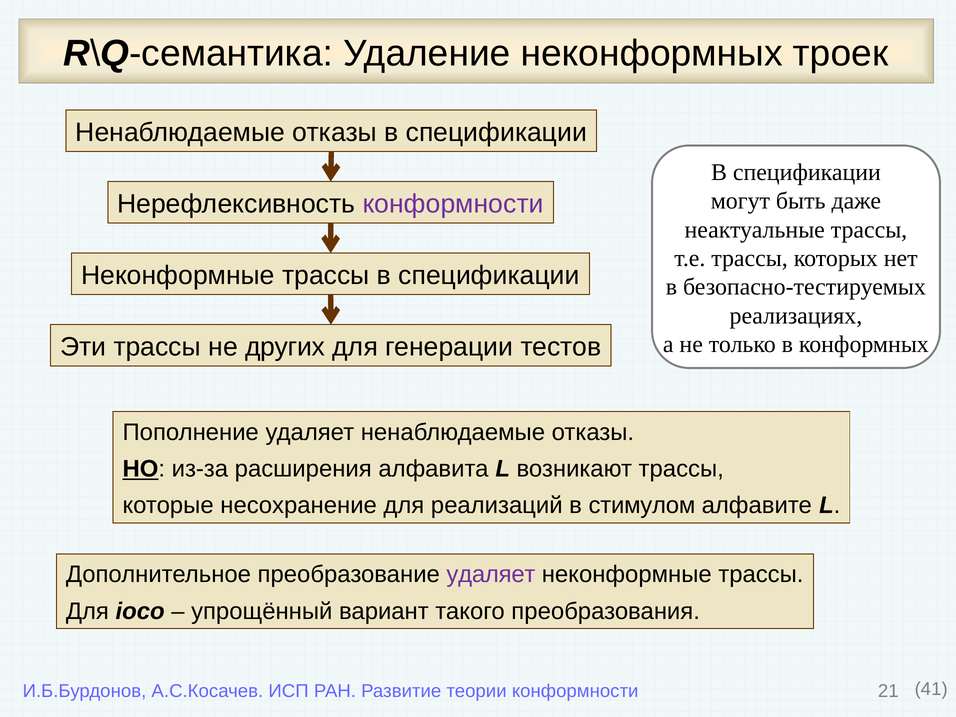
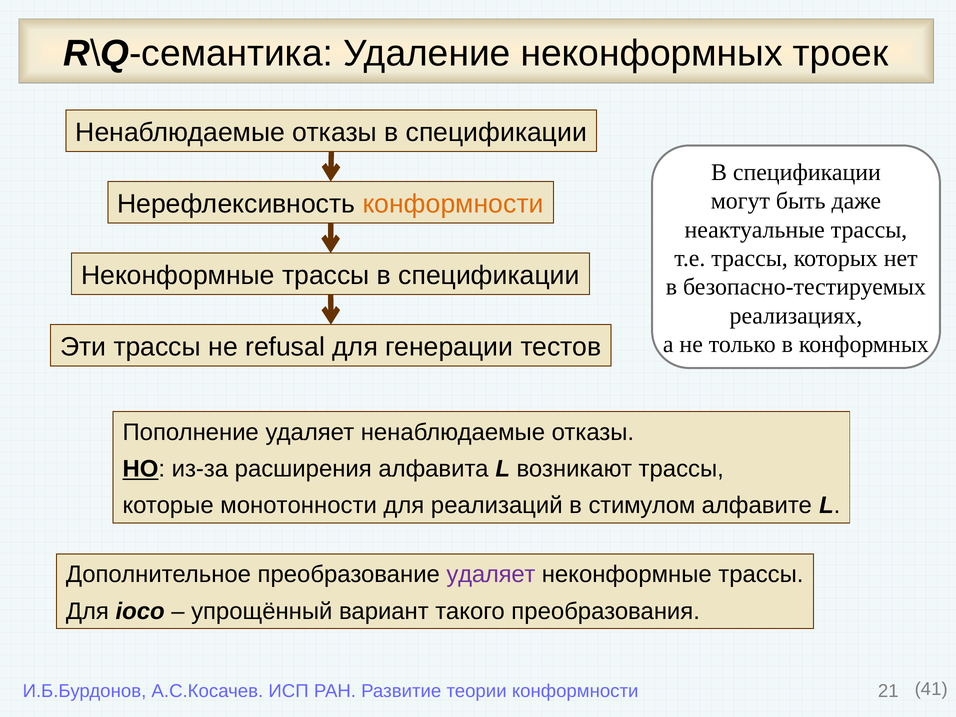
конформности colour: purple -> orange (453, 204)
других: других -> refusal (285, 347)
несохранение: несохранение -> монотонности (299, 505)
